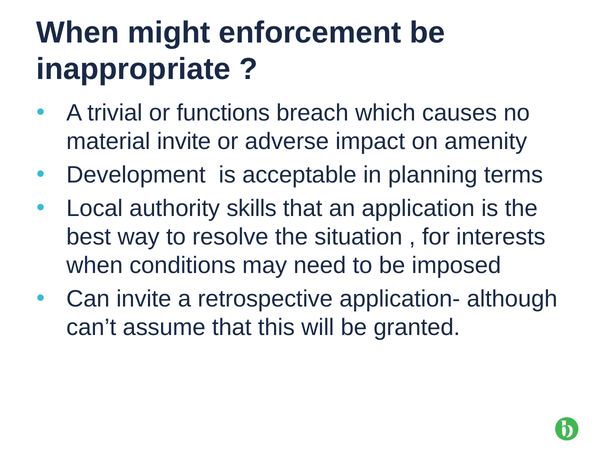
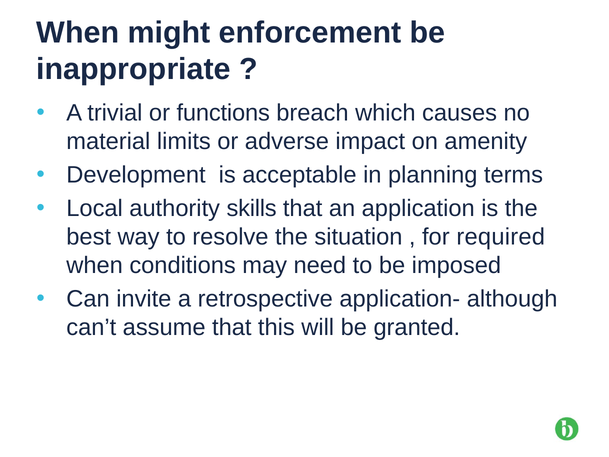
material invite: invite -> limits (184, 141)
interests: interests -> required (501, 237)
